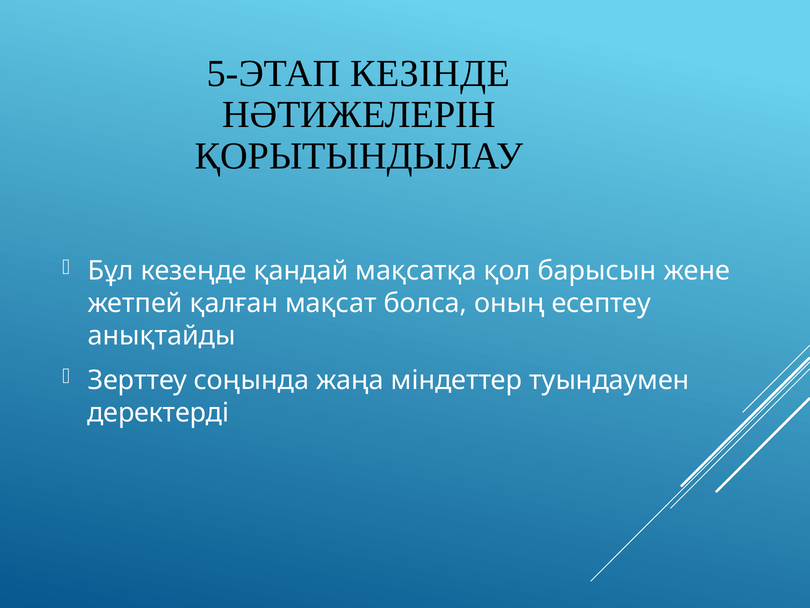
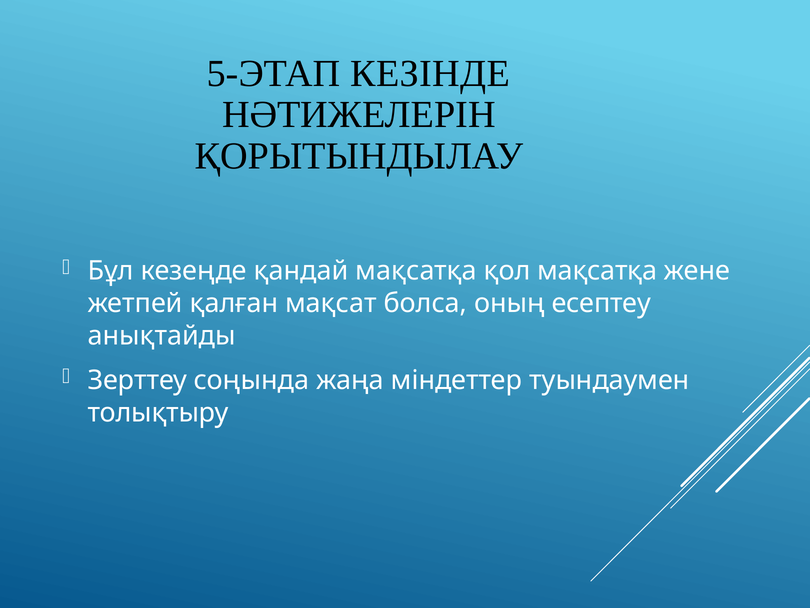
қол барысын: барысын -> мақсатқа (597, 271)
деректерді: деректерді -> толықтыру (158, 412)
